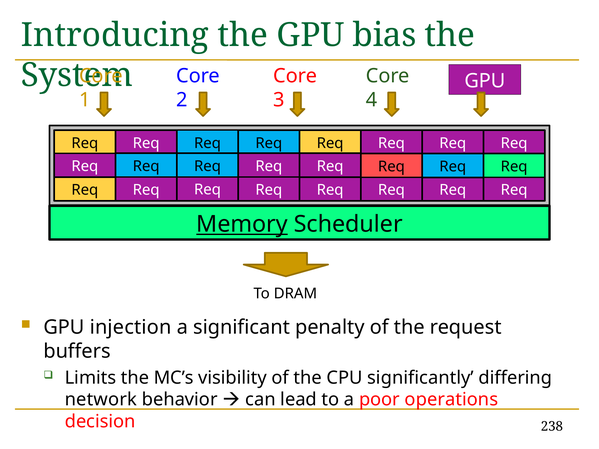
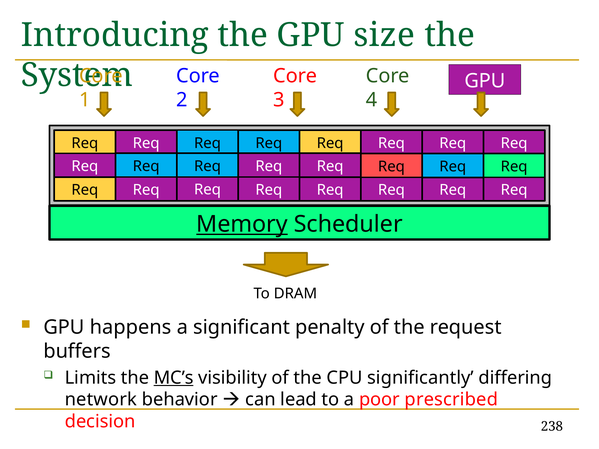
bias: bias -> size (384, 35)
injection: injection -> happens (131, 327)
MC’s underline: none -> present (174, 378)
operations: operations -> prescribed (451, 400)
